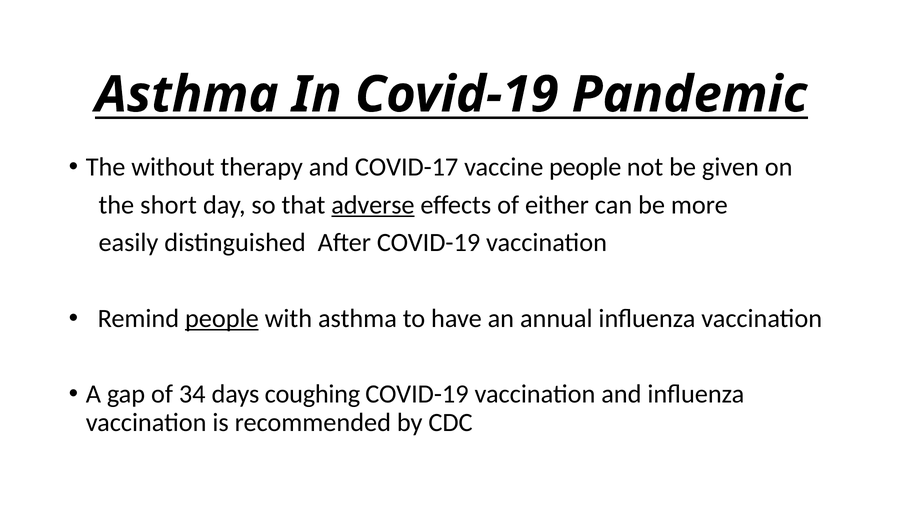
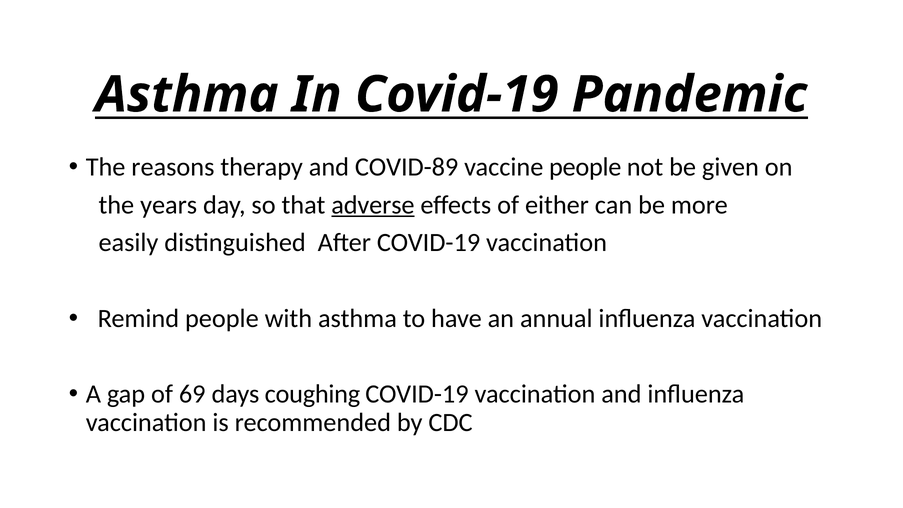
without: without -> reasons (173, 167)
COVID-17: COVID-17 -> COVID-89 (407, 167)
short: short -> years (169, 205)
people underline: present -> none (222, 318)
34: 34 -> 69 (192, 394)
